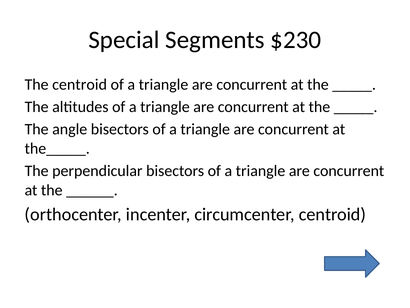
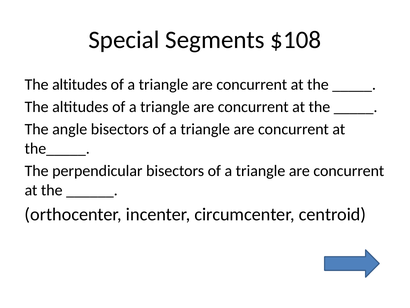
$230: $230 -> $108 (296, 40)
centroid: centroid -> altitudes (80, 84)
